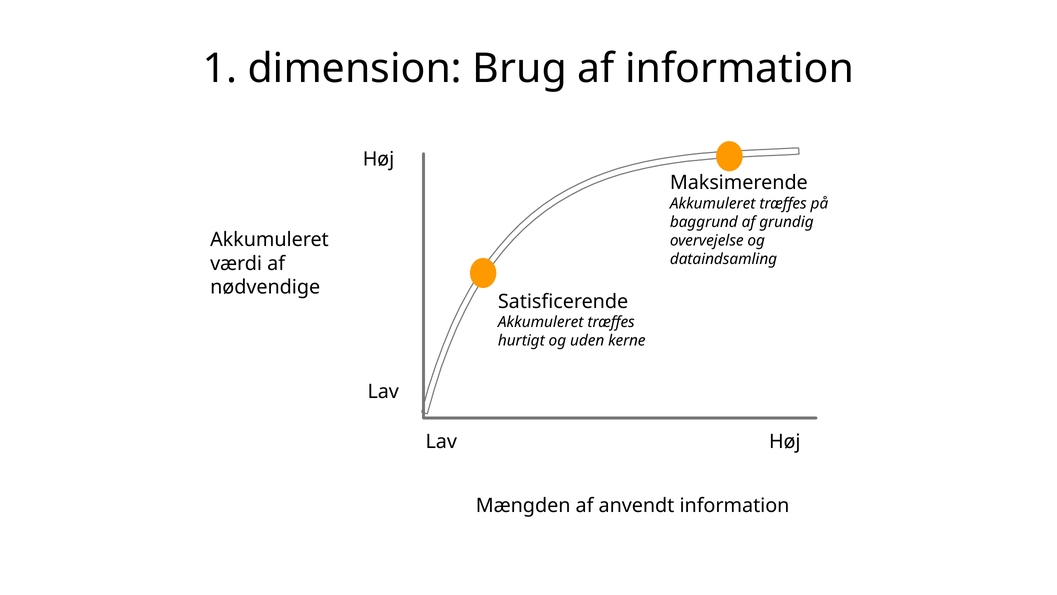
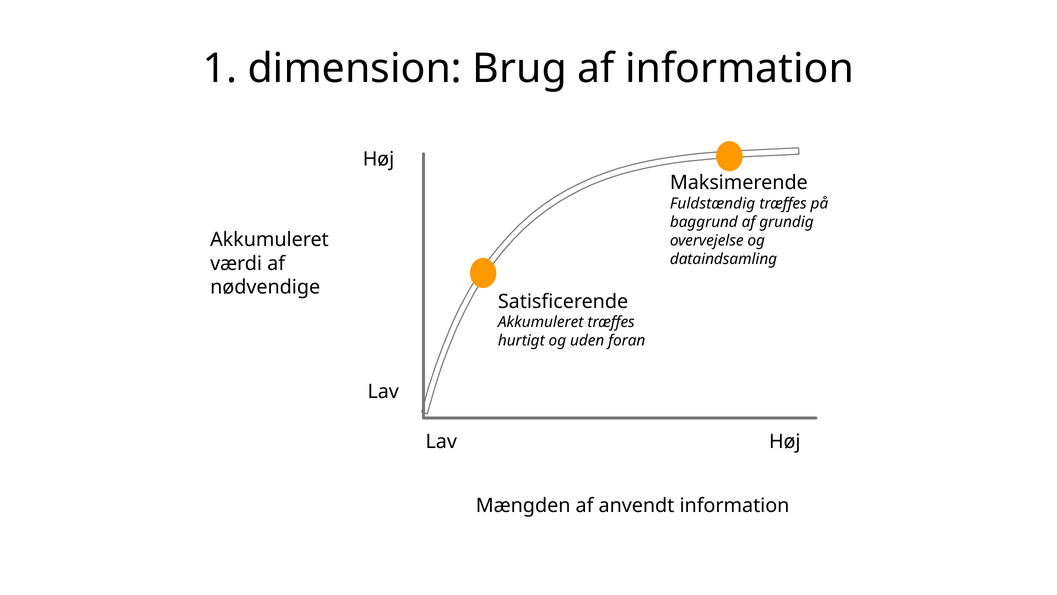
Akkumuleret: Akkumuleret -> Fuldstændig (713, 204)
kerne: kerne -> foran (627, 341)
